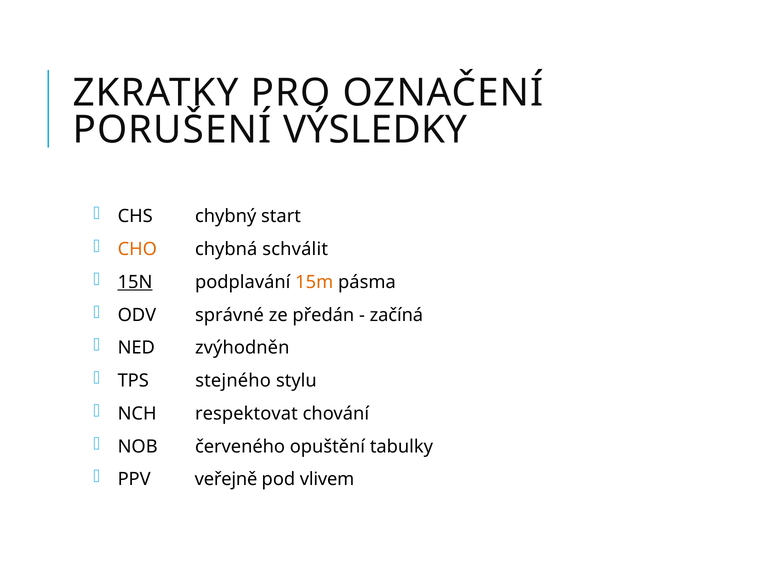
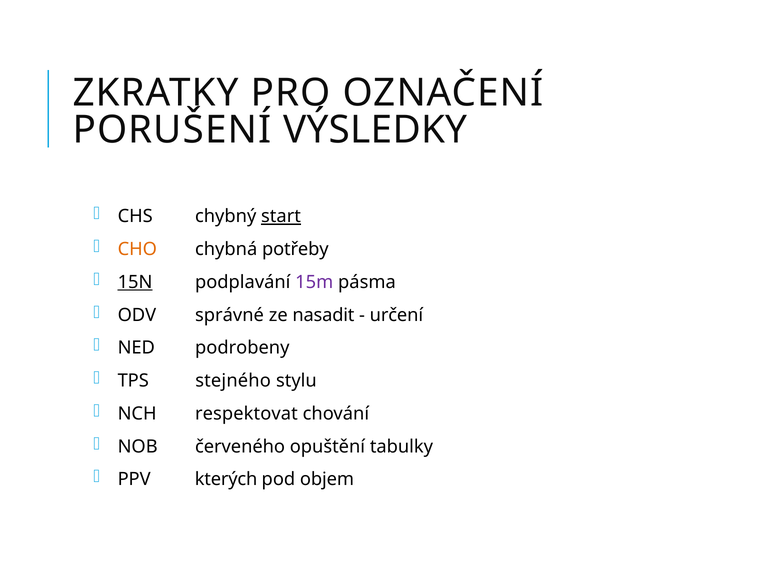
start underline: none -> present (281, 216)
schválit: schválit -> potřeby (295, 249)
15m colour: orange -> purple (314, 282)
předán: předán -> nasadit (323, 315)
začíná: začíná -> určení (396, 315)
zvýhodněn: zvýhodněn -> podrobeny (242, 348)
veřejně: veřejně -> kterých (226, 479)
vlivem: vlivem -> objem (327, 479)
